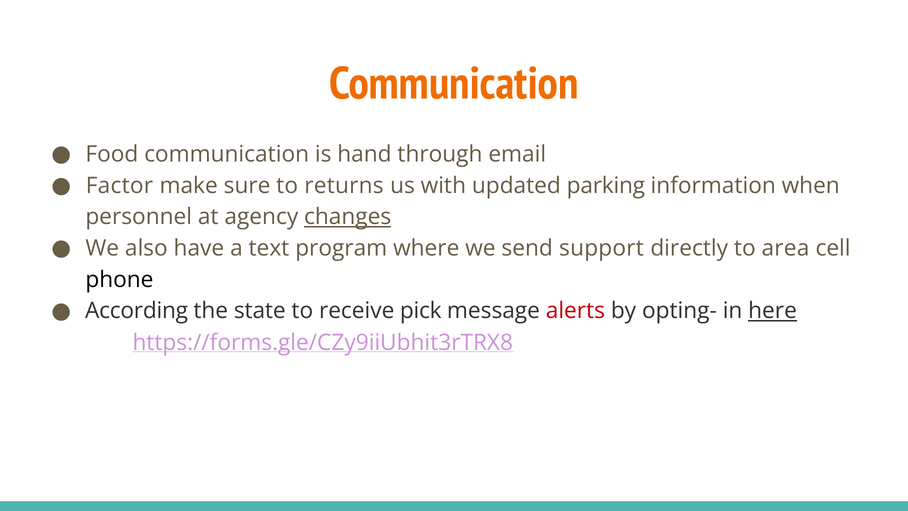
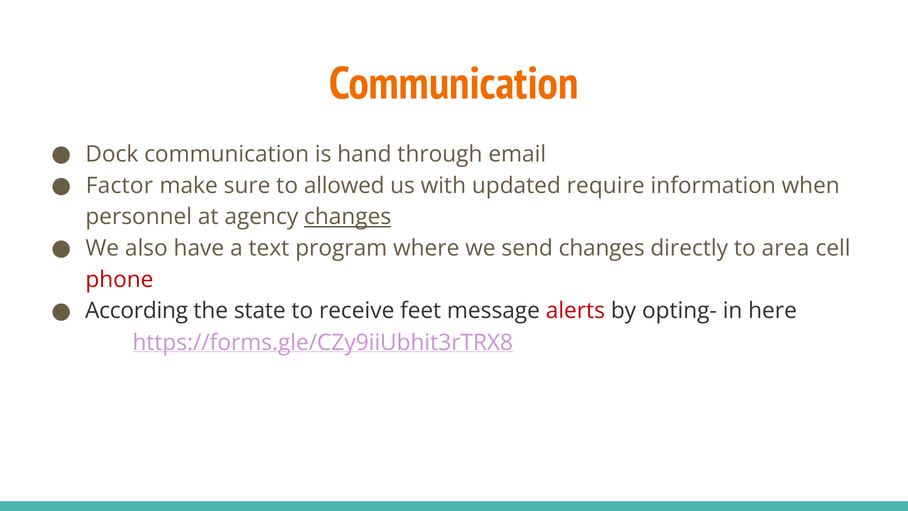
Food: Food -> Dock (112, 154)
returns: returns -> allowed (344, 185)
parking: parking -> require (606, 185)
send support: support -> changes (602, 248)
phone colour: black -> red (119, 279)
pick: pick -> feet (421, 311)
here underline: present -> none (773, 311)
